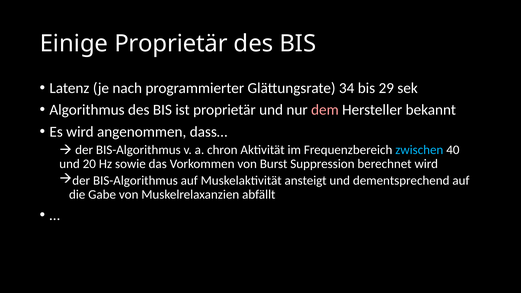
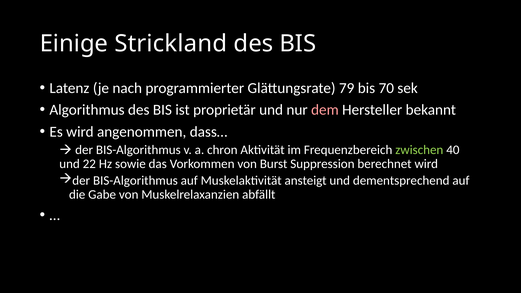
Einige Proprietär: Proprietär -> Strickland (171, 44)
34: 34 -> 79 (347, 88)
29: 29 -> 70 (386, 88)
zwischen colour: light blue -> light green (419, 150)
20: 20 -> 22 (89, 164)
